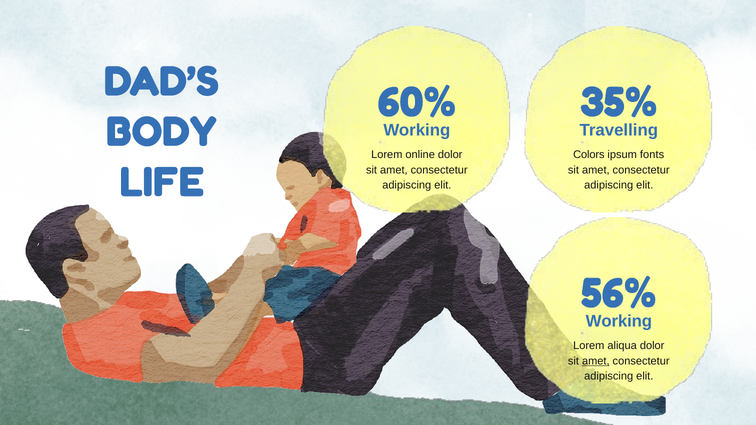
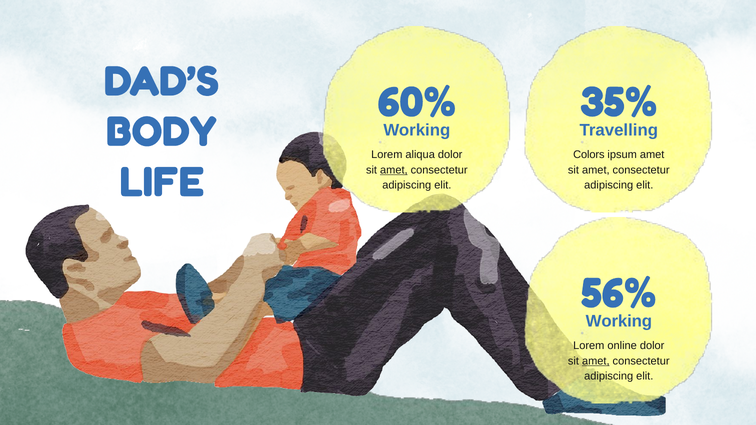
online: online -> aliqua (420, 155)
ipsum fonts: fonts -> amet (652, 155)
amet underline: none -> present (394, 170)
aliqua: aliqua -> online (622, 346)
